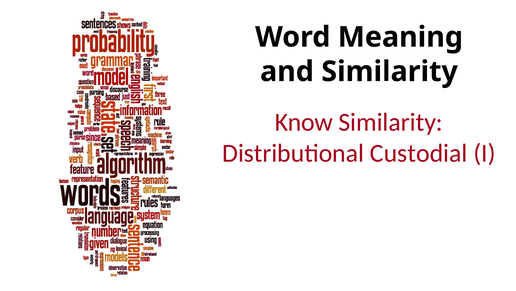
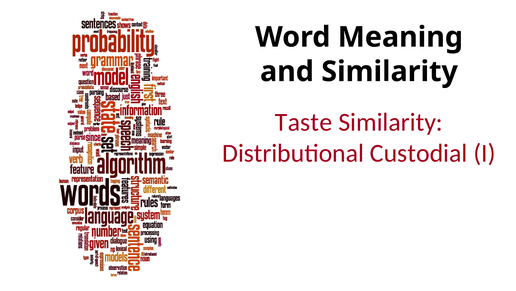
Know: Know -> Taste (304, 122)
